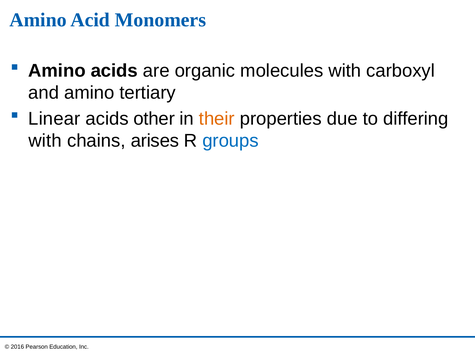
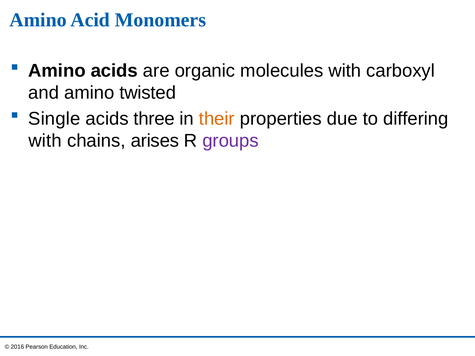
tertiary: tertiary -> twisted (148, 93)
Linear: Linear -> Single (54, 119)
other: other -> three (154, 119)
groups colour: blue -> purple (231, 141)
